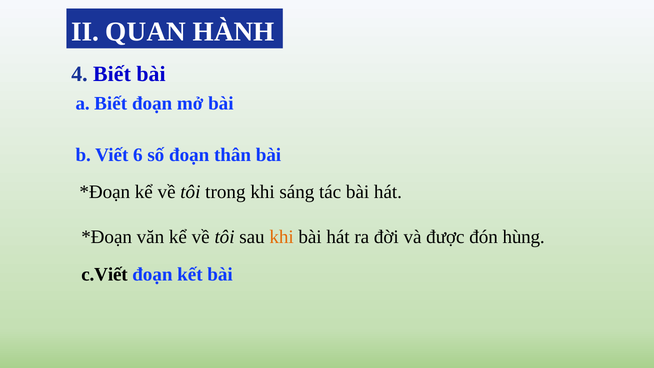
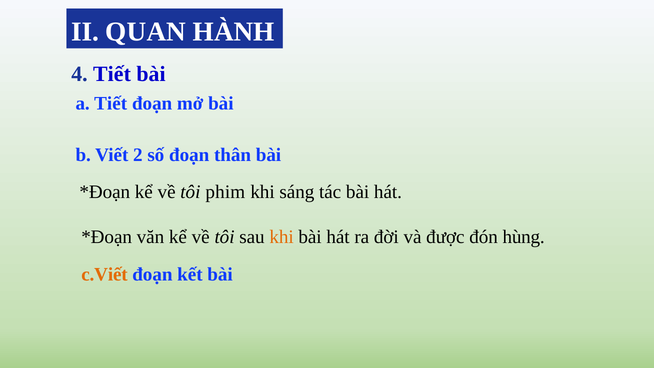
4 Biết: Biết -> Tiết (112, 74)
a Biết: Biết -> Tiết (111, 103)
6: 6 -> 2 (138, 155)
trong: trong -> phim (225, 192)
c.Viết colour: black -> orange (104, 274)
